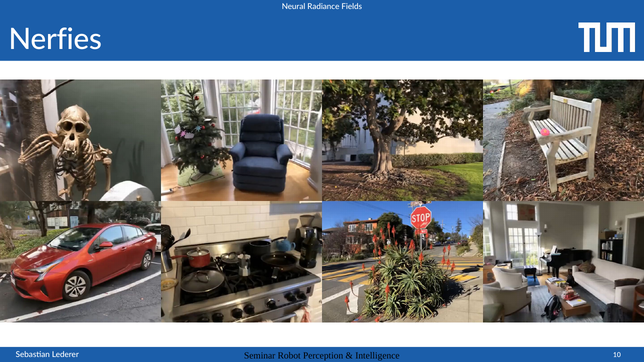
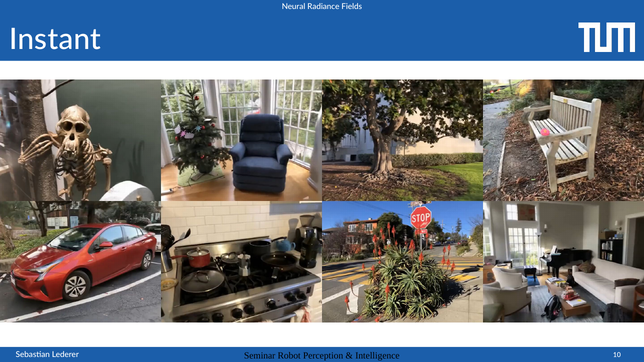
Nerfies: Nerfies -> Instant (55, 40)
